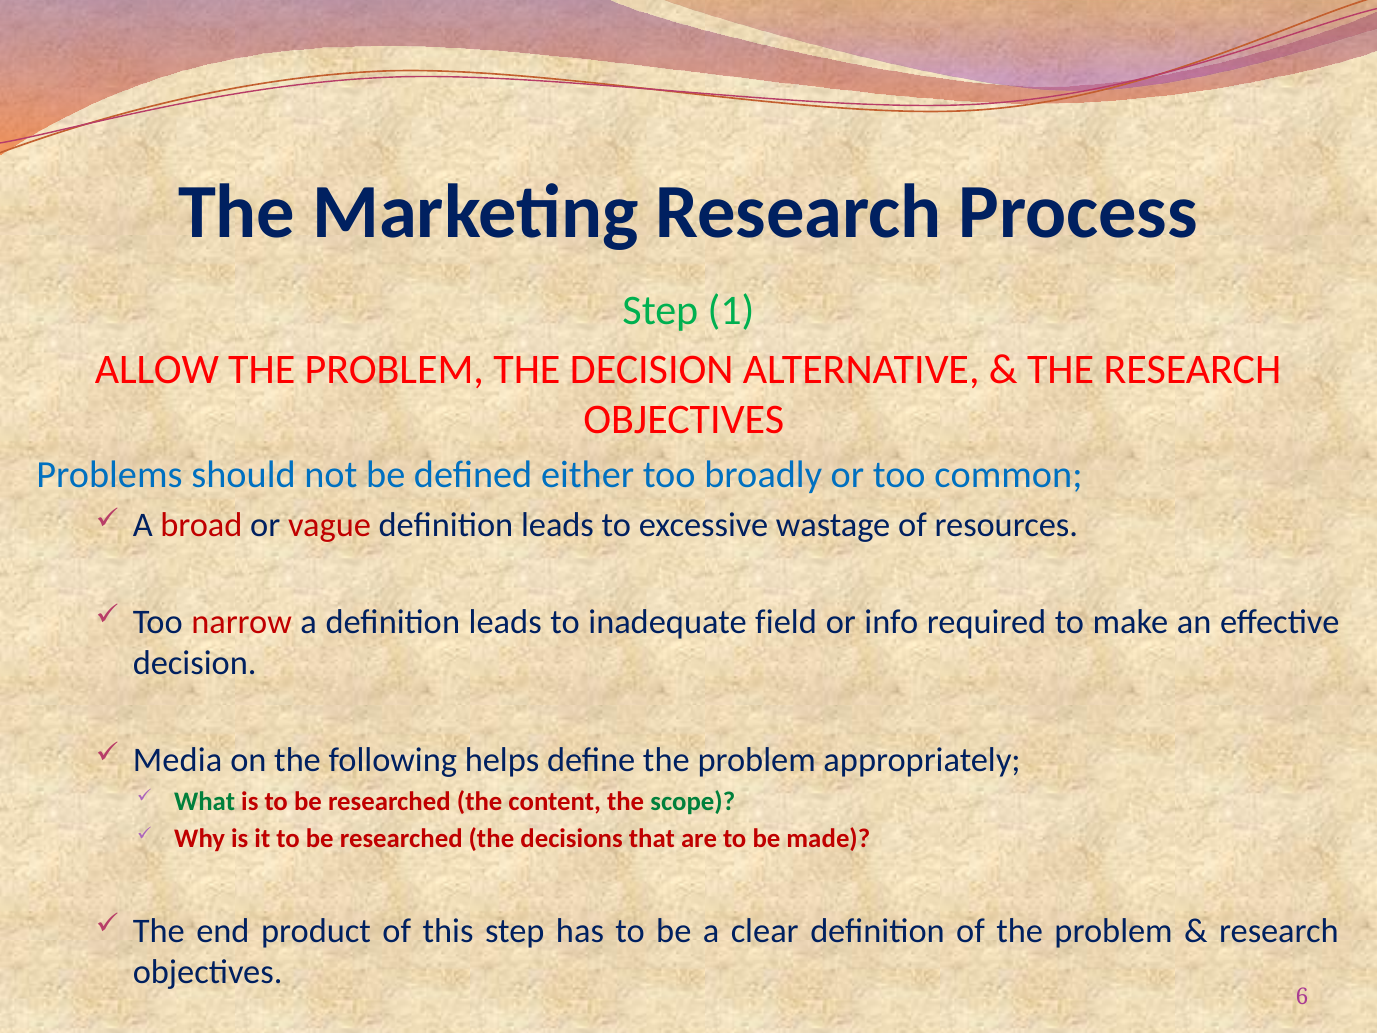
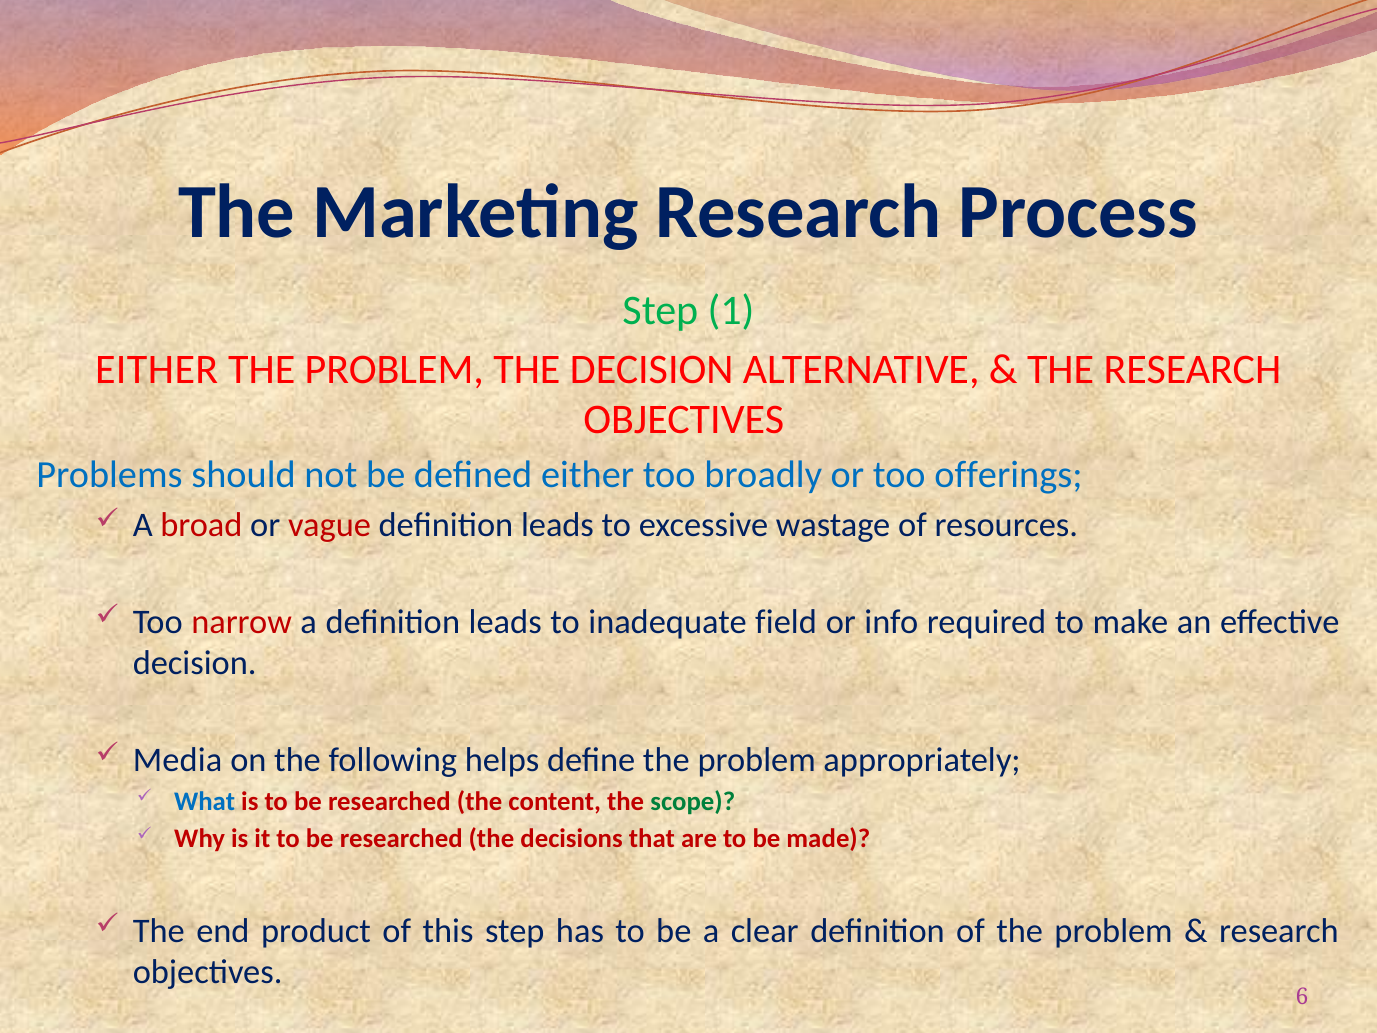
ALLOW: ALLOW -> EITHER (157, 369)
common: common -> offerings (1008, 475)
What colour: green -> blue (205, 801)
